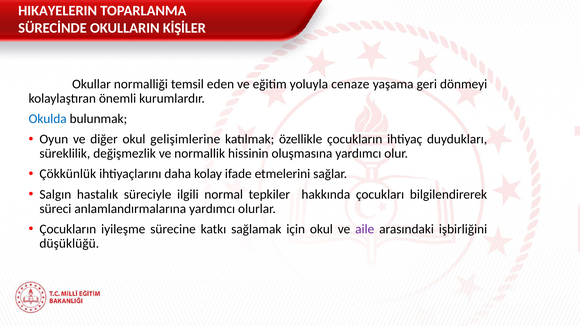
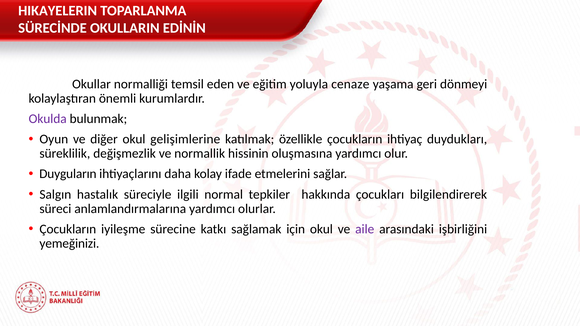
KİŞİLER: KİŞİLER -> EDİNİN (184, 28)
Okulda colour: blue -> purple (48, 119)
Çökkünlük: Çökkünlük -> Duyguların (68, 174)
düşüklüğü: düşüklüğü -> yemeğinizi (69, 244)
